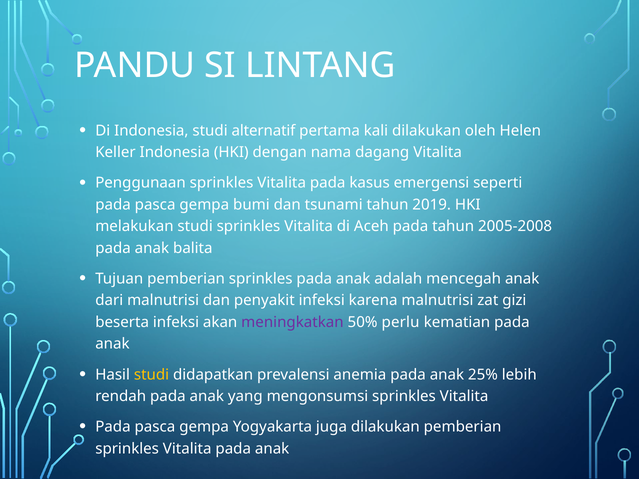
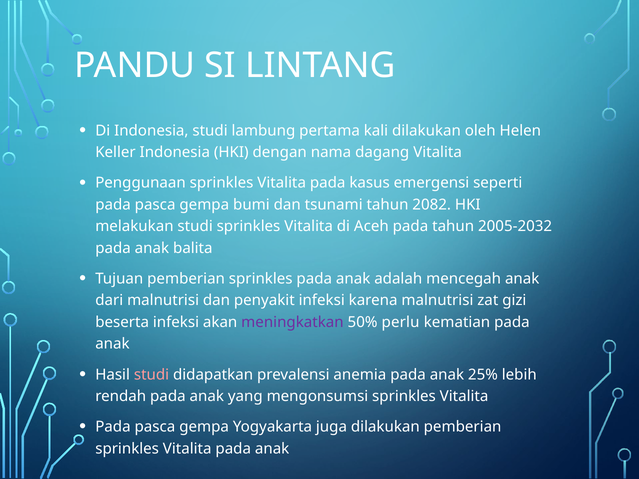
alternatif: alternatif -> lambung (263, 131)
2019: 2019 -> 2082 (432, 205)
2005-2008: 2005-2008 -> 2005-2032 (515, 227)
studi colour: yellow -> pink (151, 375)
